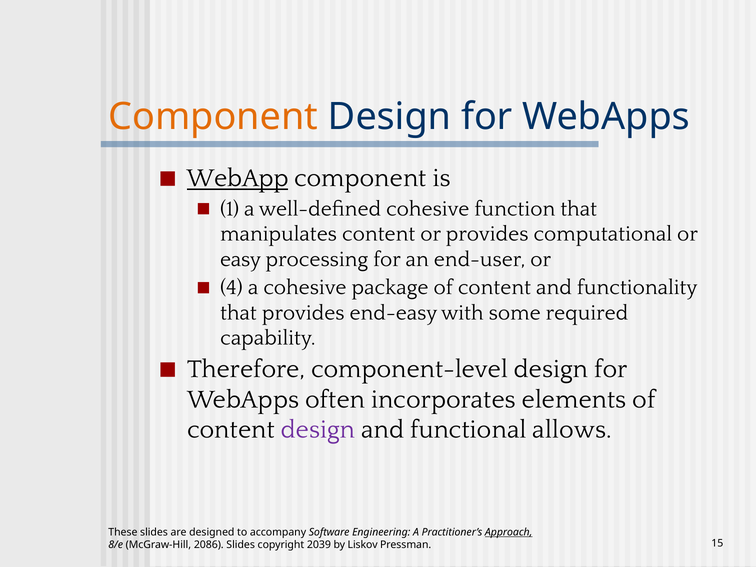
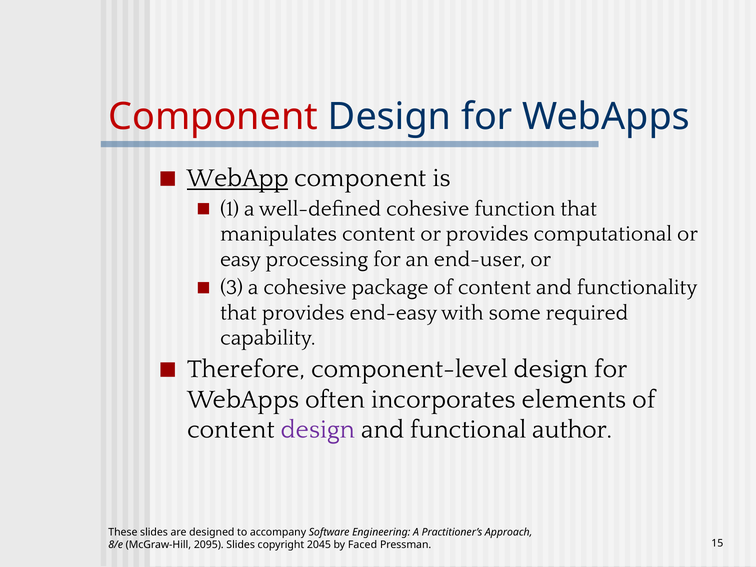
Component colour: orange -> red (213, 117)
4: 4 -> 3 (232, 288)
allows: allows -> author (572, 430)
Approach underline: present -> none (509, 532)
2086: 2086 -> 2095 (209, 545)
2039: 2039 -> 2045 (319, 545)
Liskov: Liskov -> Faced (363, 545)
